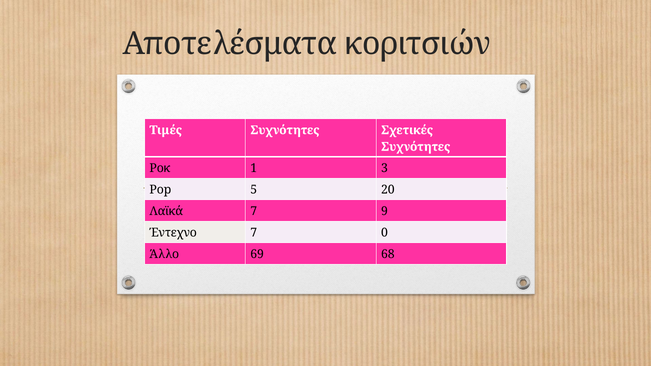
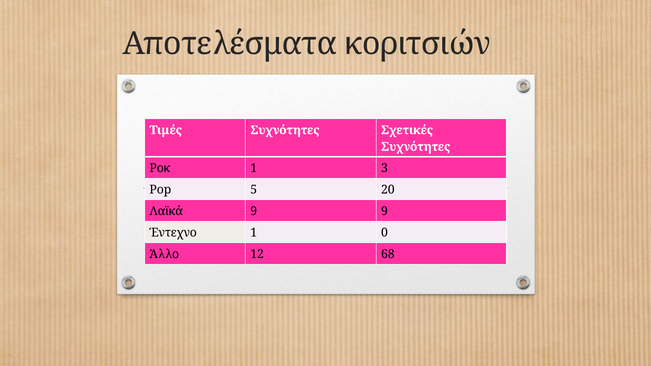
Λαϊκά 7: 7 -> 9 (254, 211)
Έντεχνο 7: 7 -> 1 (254, 233)
69: 69 -> 12 (257, 254)
